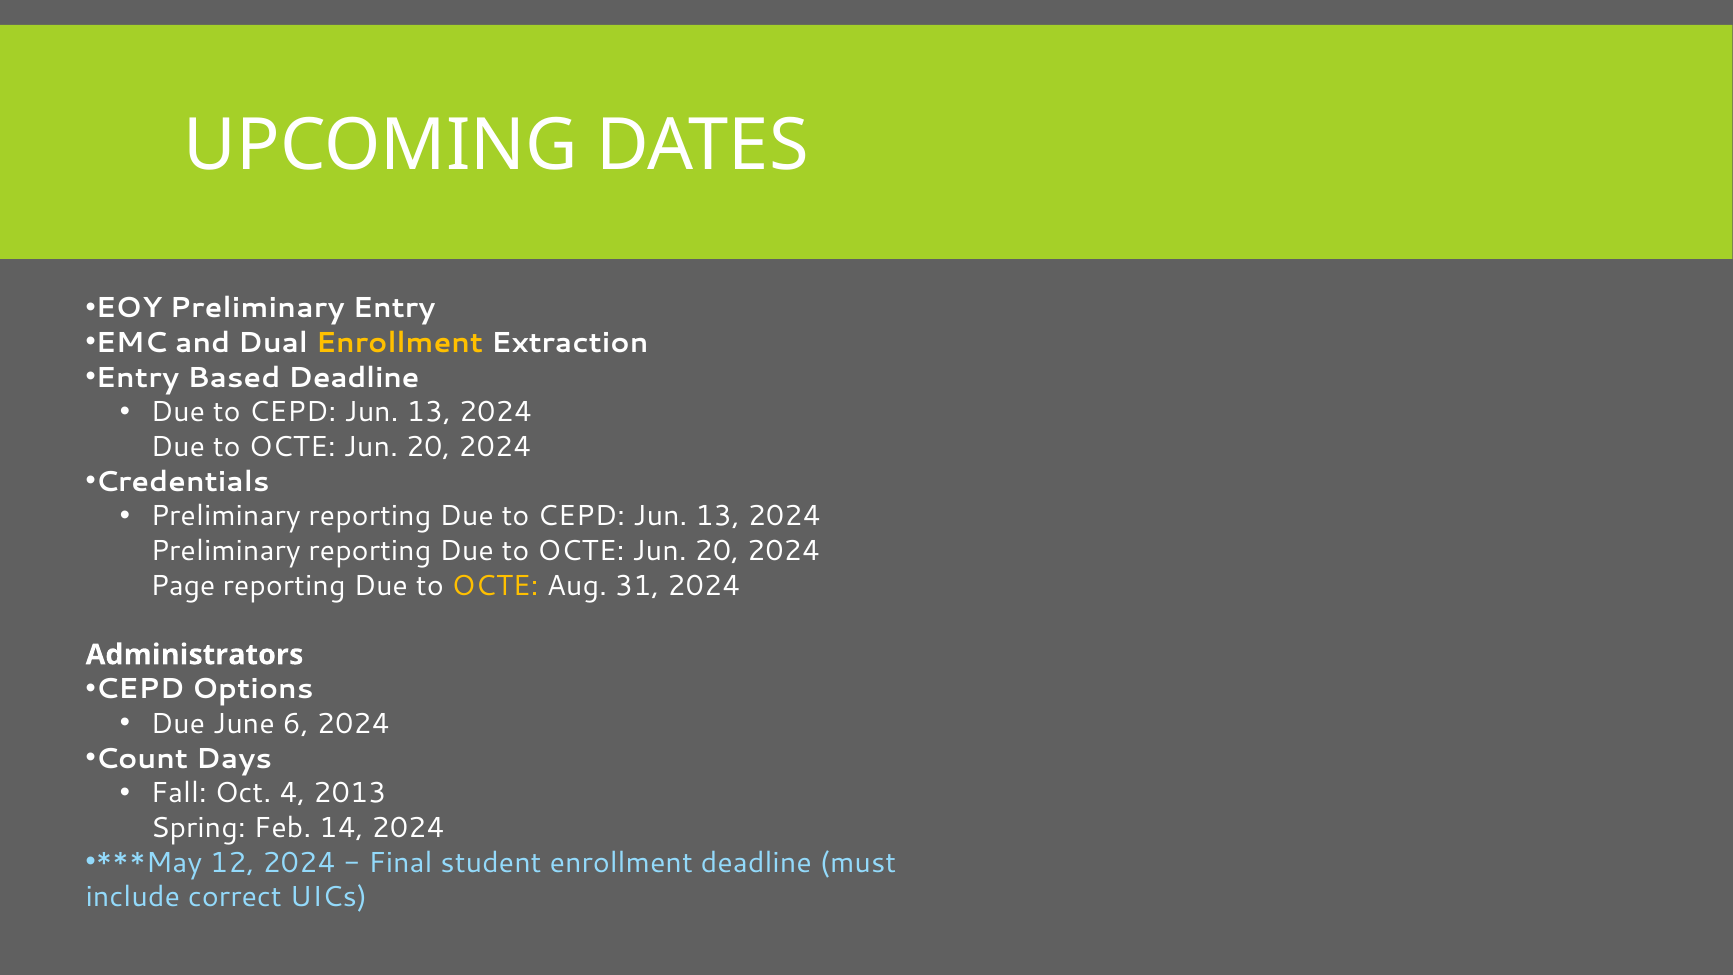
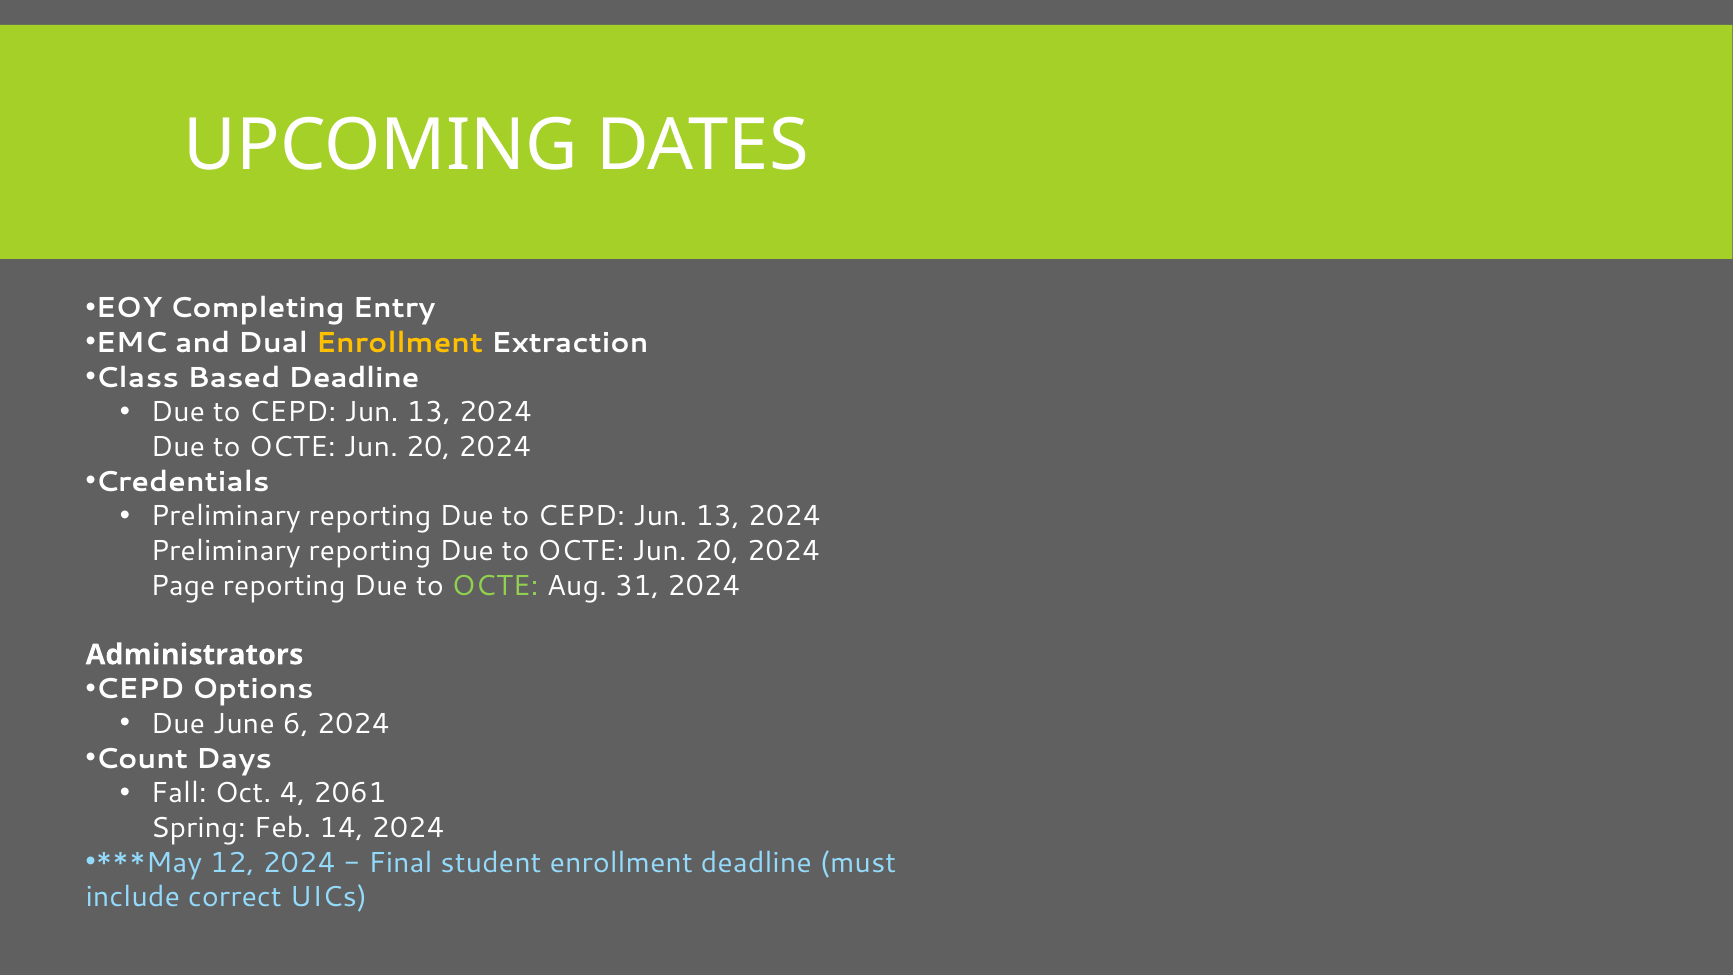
EOY Preliminary: Preliminary -> Completing (257, 308)
Entry: Entry -> Class (137, 378)
OCTE colour: yellow -> light green (495, 585)
2013: 2013 -> 2061 (350, 793)
